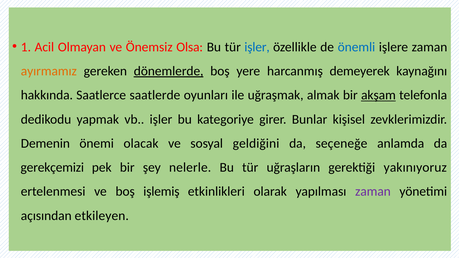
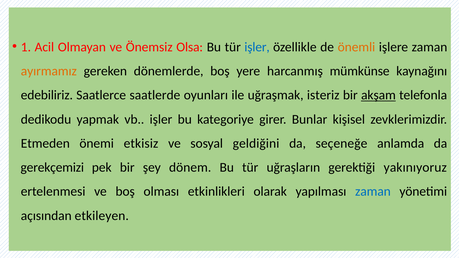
önemli colour: blue -> orange (356, 47)
dönemlerde underline: present -> none (169, 71)
demeyerek: demeyerek -> mümkünse (360, 71)
hakkında: hakkında -> edebiliriz (47, 95)
almak: almak -> isteriz (323, 95)
Demenin: Demenin -> Etmeden (45, 143)
olacak: olacak -> etkisiz (141, 143)
nelerle: nelerle -> dönem (190, 168)
işlemiş: işlemiş -> olması (161, 192)
zaman colour: purple -> blue (373, 192)
